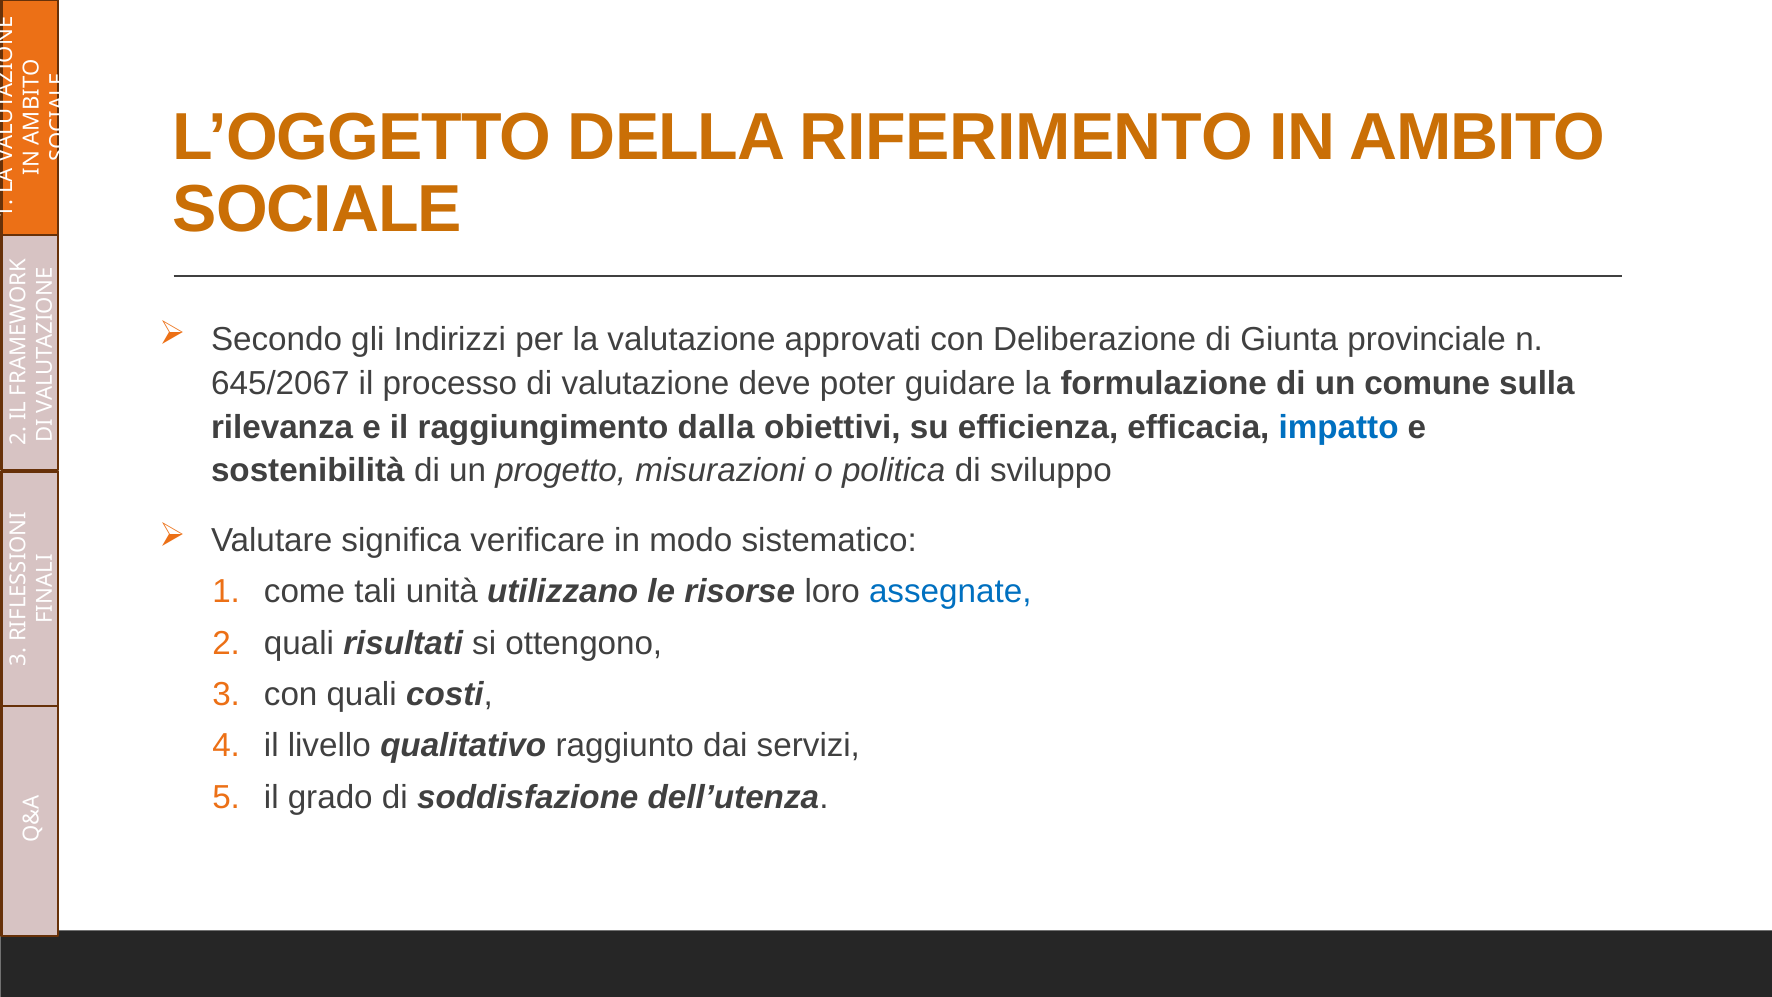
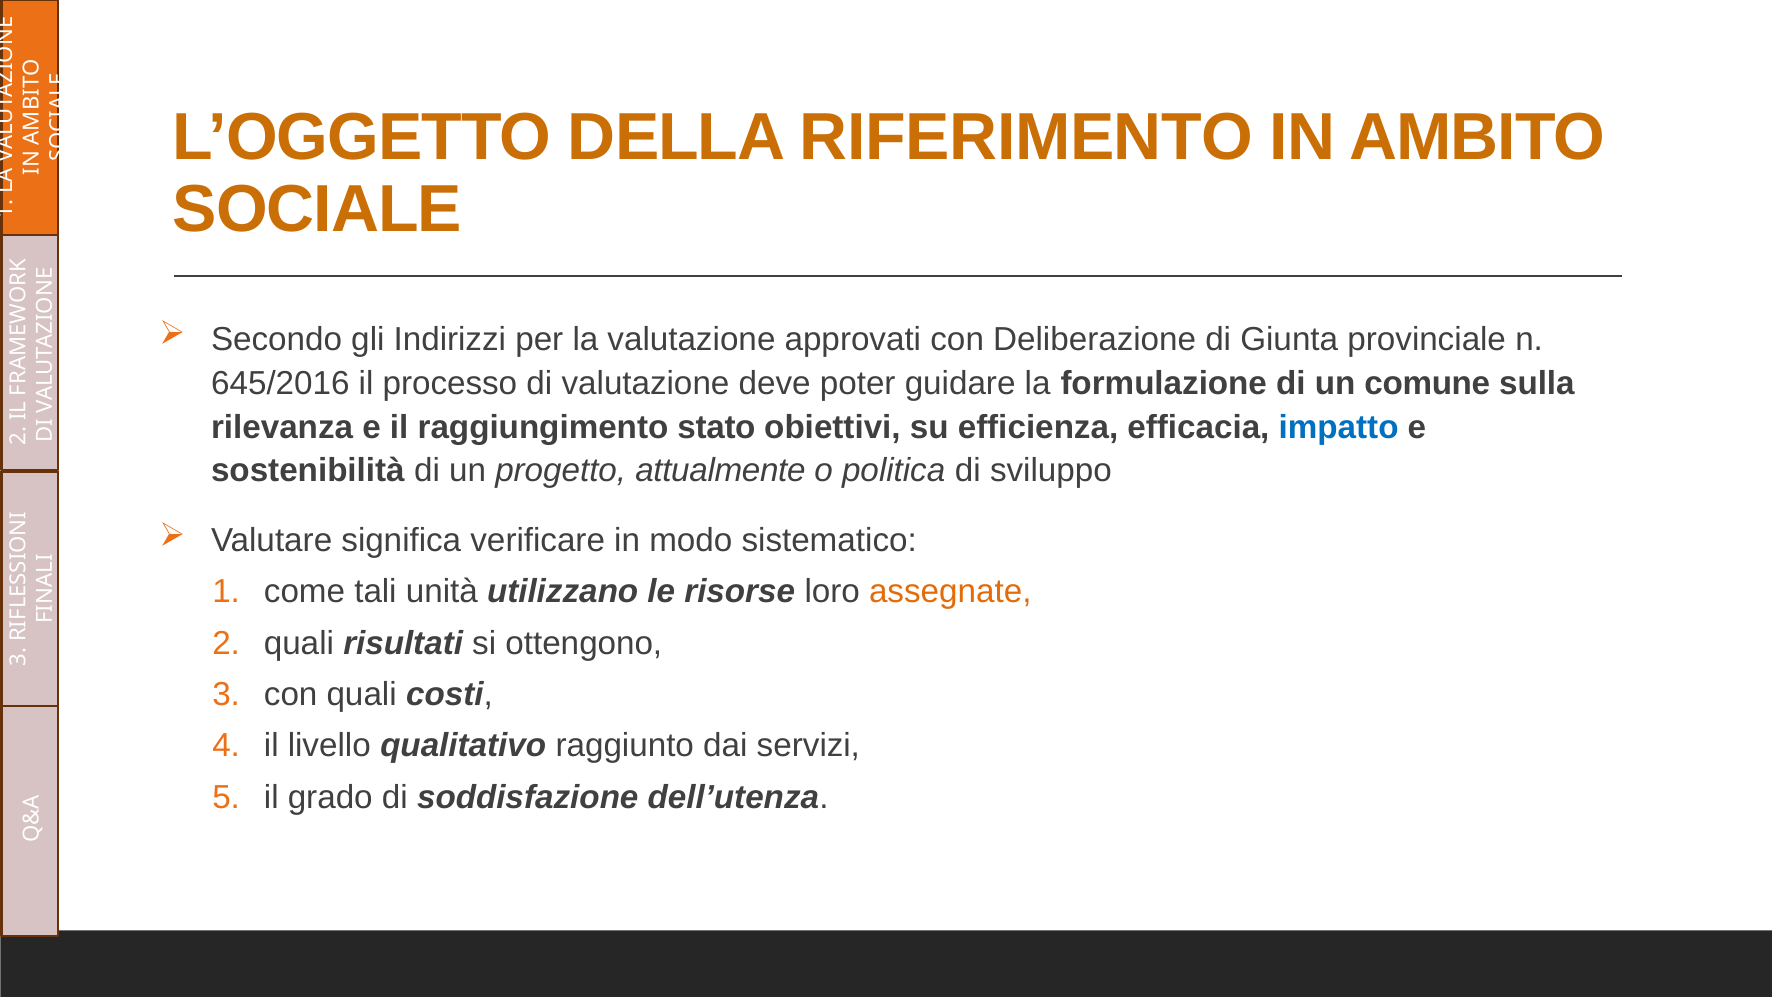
645/2067: 645/2067 -> 645/2016 (280, 383)
dalla: dalla -> stato (717, 427)
misurazioni: misurazioni -> attualmente (720, 471)
assegnate colour: blue -> orange (950, 592)
